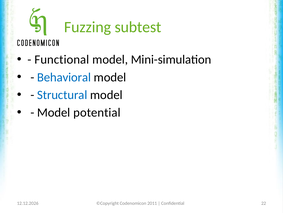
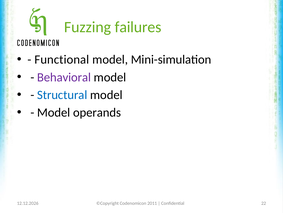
subtest: subtest -> failures (138, 27)
Behavioral colour: blue -> purple (64, 77)
potential: potential -> operands (97, 112)
